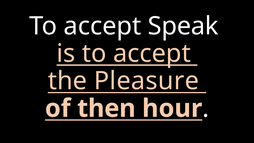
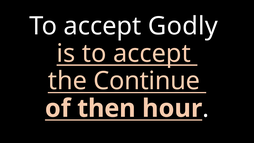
Speak: Speak -> Godly (183, 26)
Pleasure: Pleasure -> Continue (147, 81)
